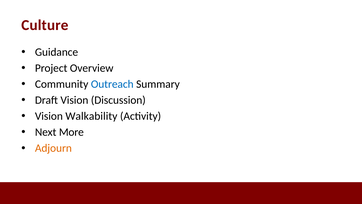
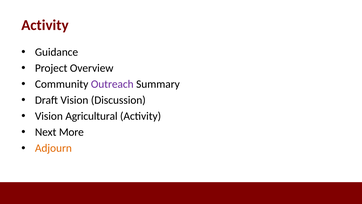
Culture: Culture -> Activity (45, 25)
Outreach colour: blue -> purple (112, 84)
Walkability: Walkability -> Agricultural (91, 116)
